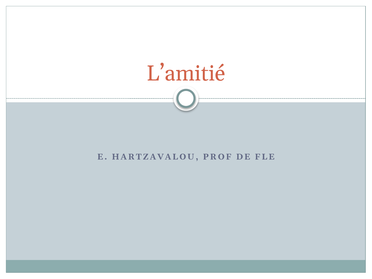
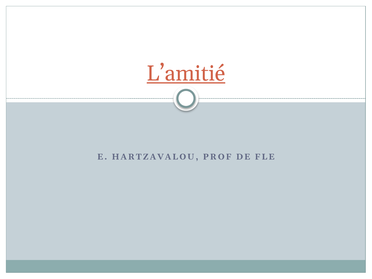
L’amitié underline: none -> present (186, 73)
